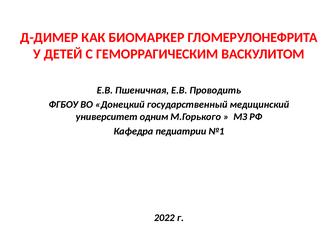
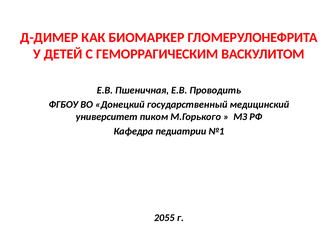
одним: одним -> пиком (154, 117)
2022: 2022 -> 2055 (164, 218)
